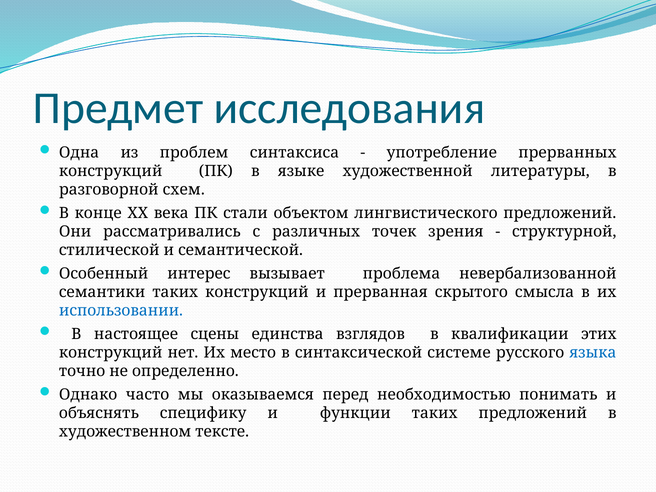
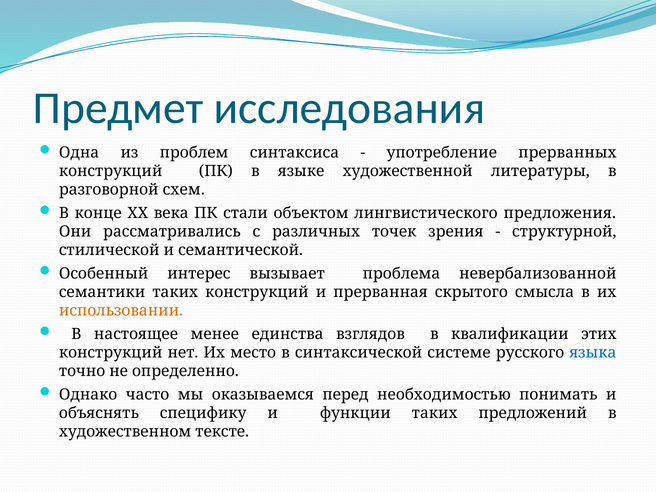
лингвистического предложений: предложений -> предложения (560, 213)
использовании colour: blue -> orange (121, 311)
сцены: сцены -> менее (215, 334)
